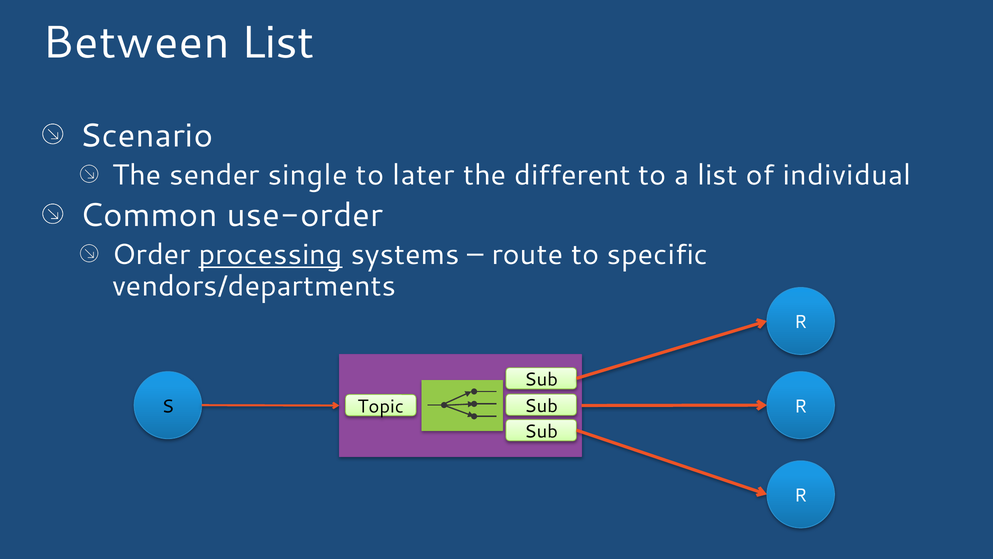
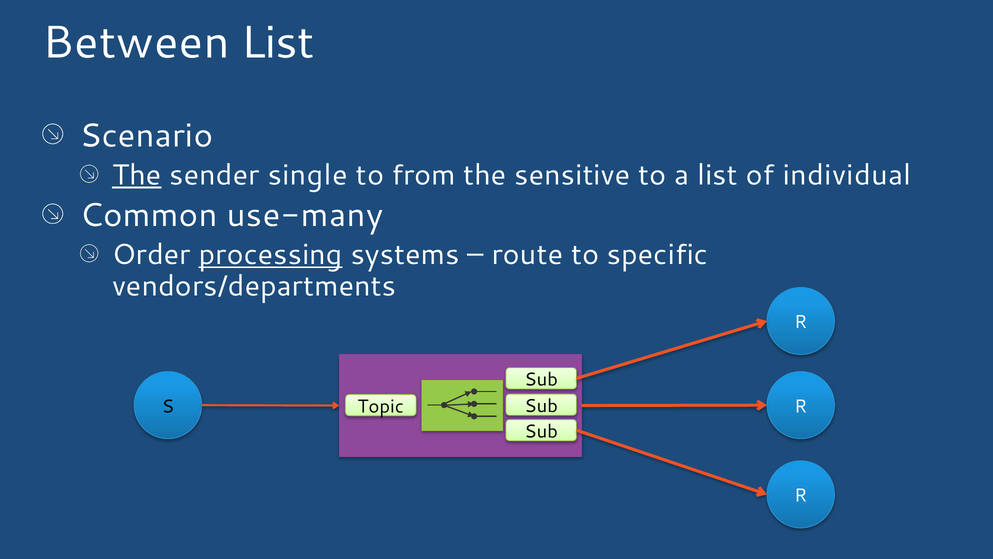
The underline: none -> present (137, 175)
later: later -> from (424, 175)
different: different -> sensitive (572, 175)
use-order: use-order -> use-many (305, 215)
